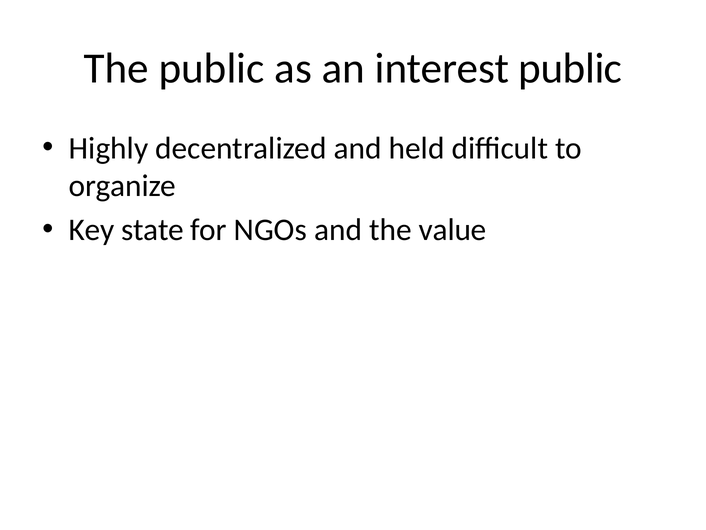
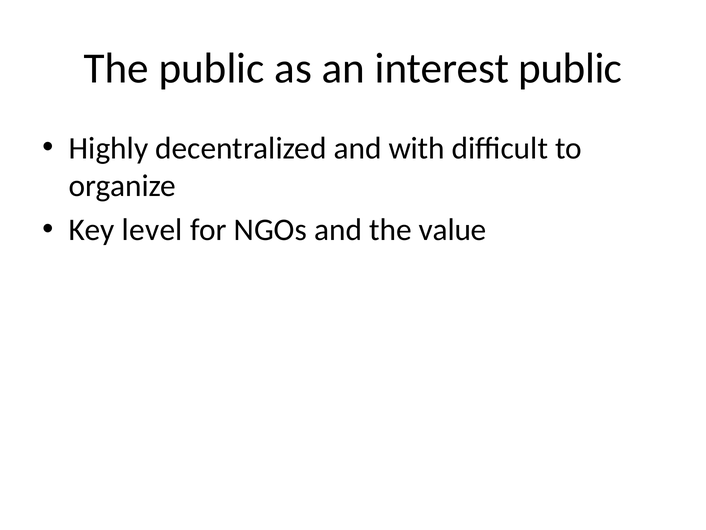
held: held -> with (417, 148)
state: state -> level (152, 230)
